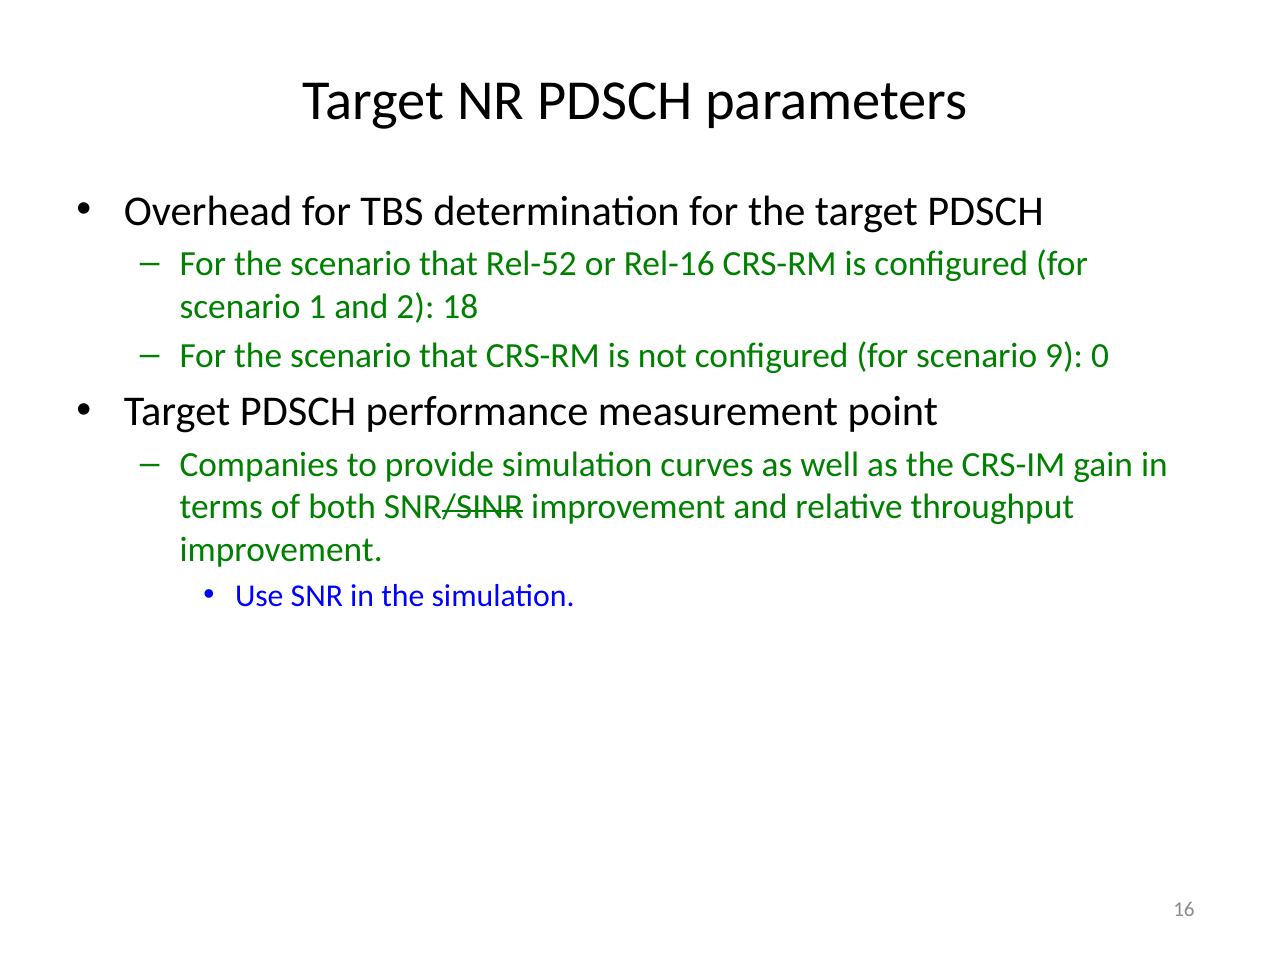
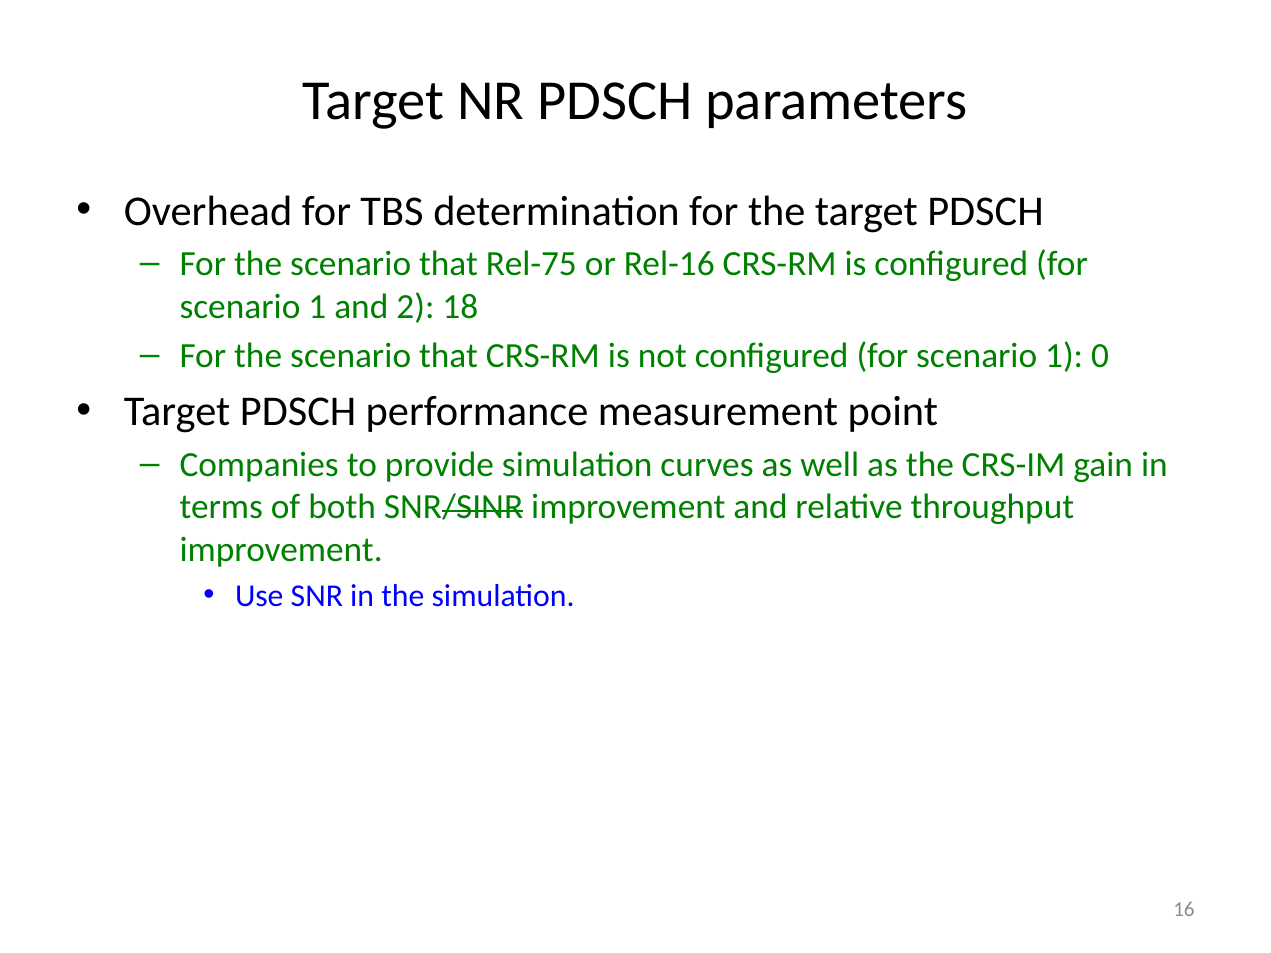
Rel-52: Rel-52 -> Rel-75 (531, 264)
9: 9 -> 1 (1064, 356)
